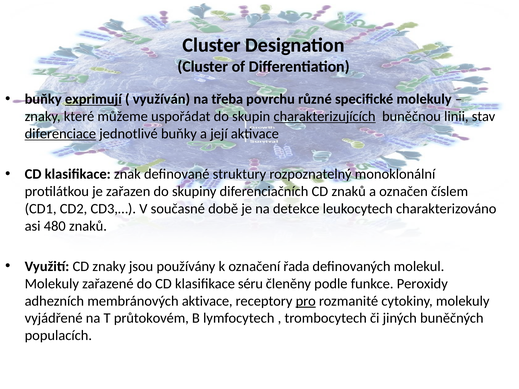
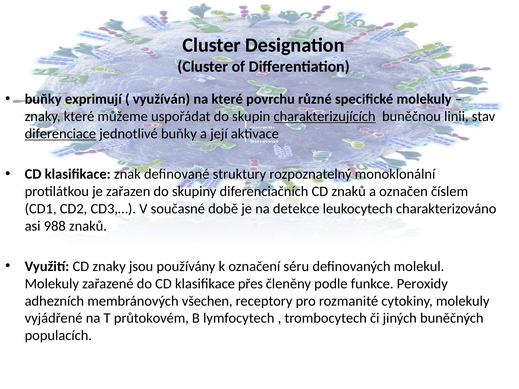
exprimují underline: present -> none (93, 99)
na třeba: třeba -> které (227, 99)
480: 480 -> 988 (55, 226)
řada: řada -> séru (296, 267)
séru: séru -> přes (250, 284)
membránových aktivace: aktivace -> všechen (207, 301)
pro underline: present -> none (306, 301)
